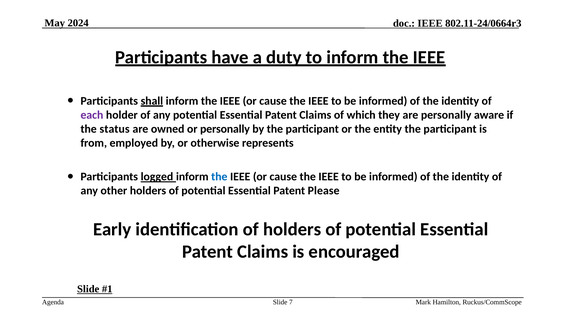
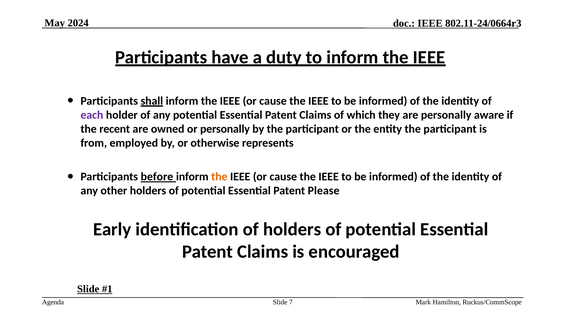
status: status -> recent (115, 129)
logged: logged -> before (157, 177)
the colour: blue -> orange (219, 177)
